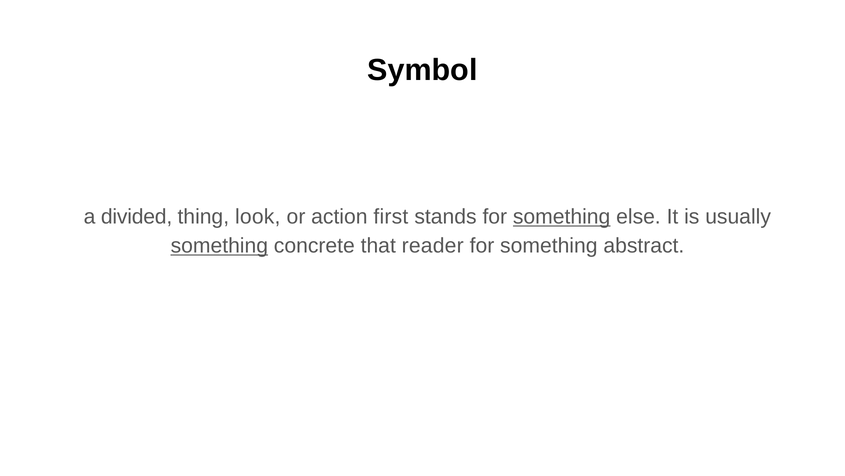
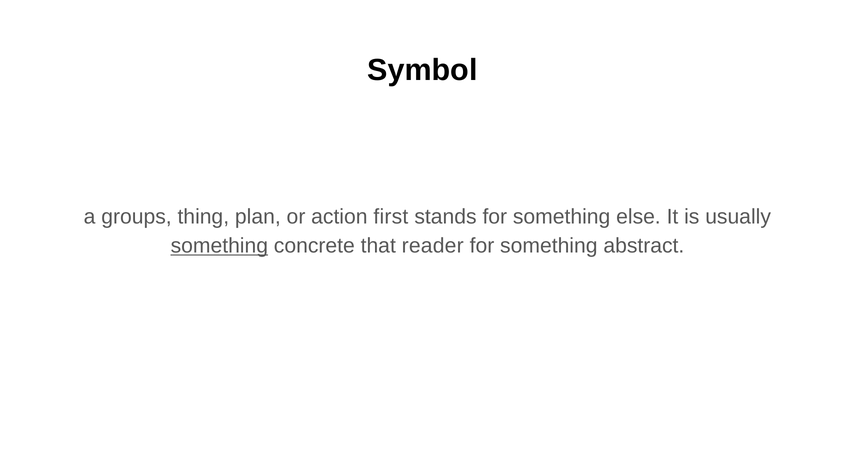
divided: divided -> groups (136, 217)
look: look -> plan (258, 217)
something underline: present -> none (562, 217)
